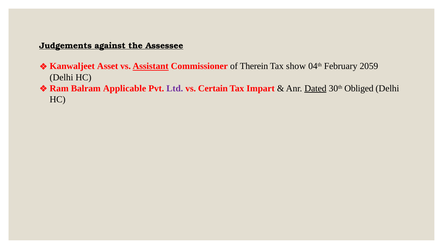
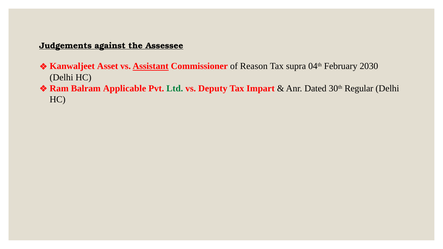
Therein: Therein -> Reason (254, 66)
show: show -> supra (296, 66)
2059: 2059 -> 2030 (369, 66)
Ltd colour: purple -> green (175, 88)
Certain: Certain -> Deputy (213, 88)
Dated underline: present -> none (315, 88)
Obliged: Obliged -> Regular (359, 88)
